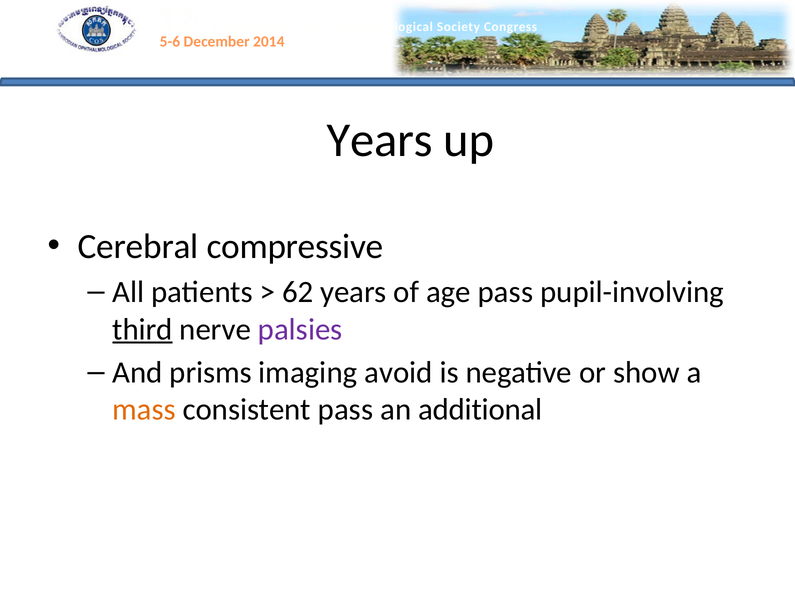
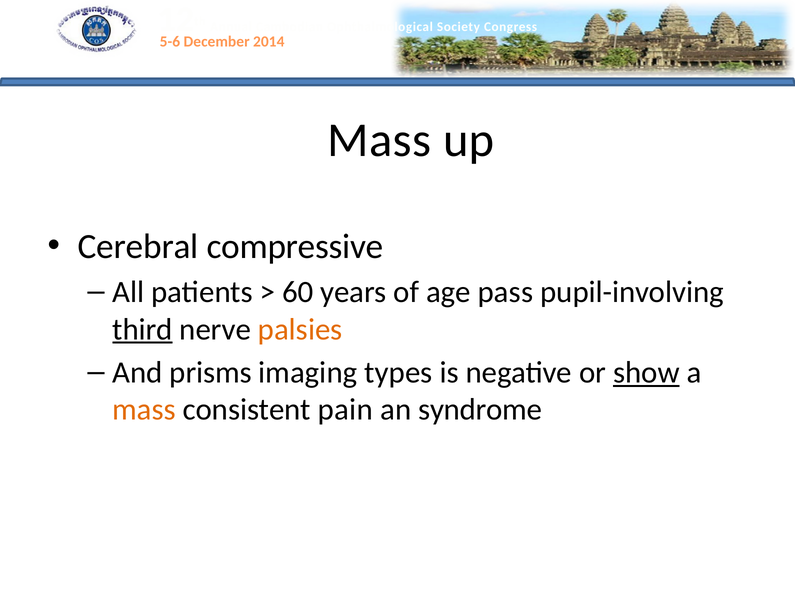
Years: Years -> Mass (379, 140)
62: 62 -> 60 (298, 292)
palsies colour: purple -> orange (300, 329)
avoid: avoid -> types (398, 372)
show underline: none -> present (646, 372)
consistent pass: pass -> pain (345, 409)
additional: additional -> syndrome (480, 409)
